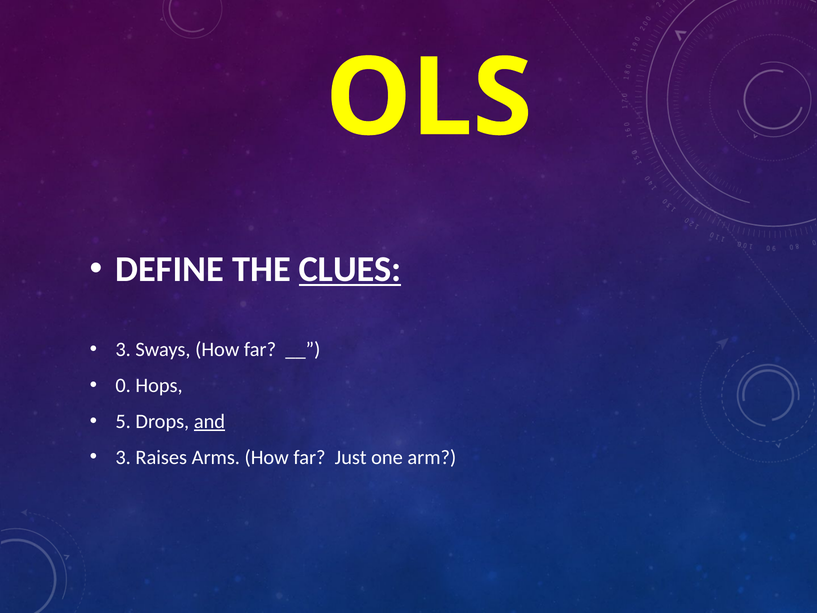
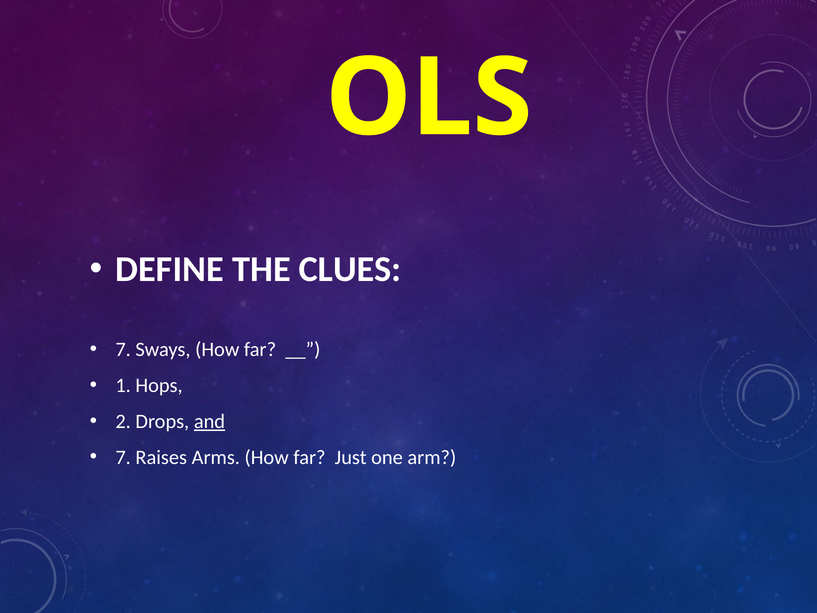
CLUES underline: present -> none (350, 269)
3: 3 -> 7 (123, 350)
0: 0 -> 1 (123, 385)
5: 5 -> 2 (123, 421)
3: 3 -> 7 (123, 457)
